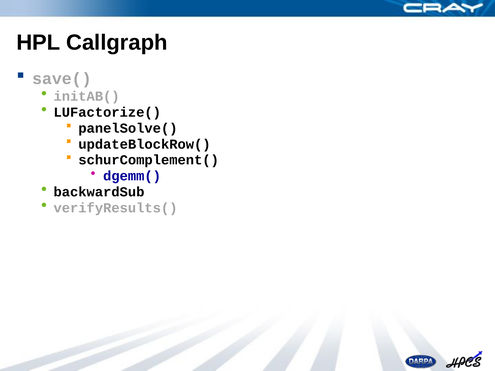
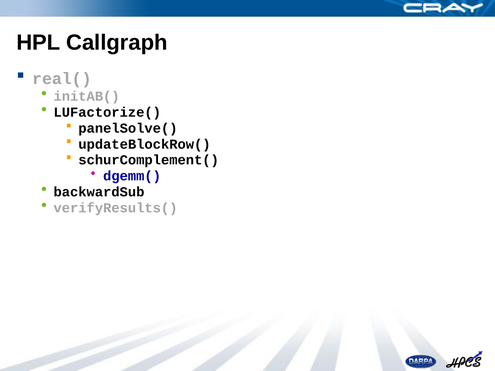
save(: save( -> real( (62, 79)
